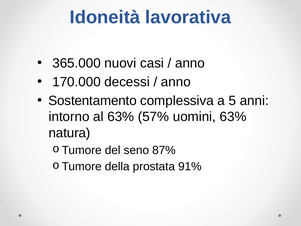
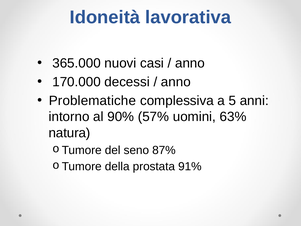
Sostentamento: Sostentamento -> Problematiche (92, 101)
al 63%: 63% -> 90% (121, 117)
